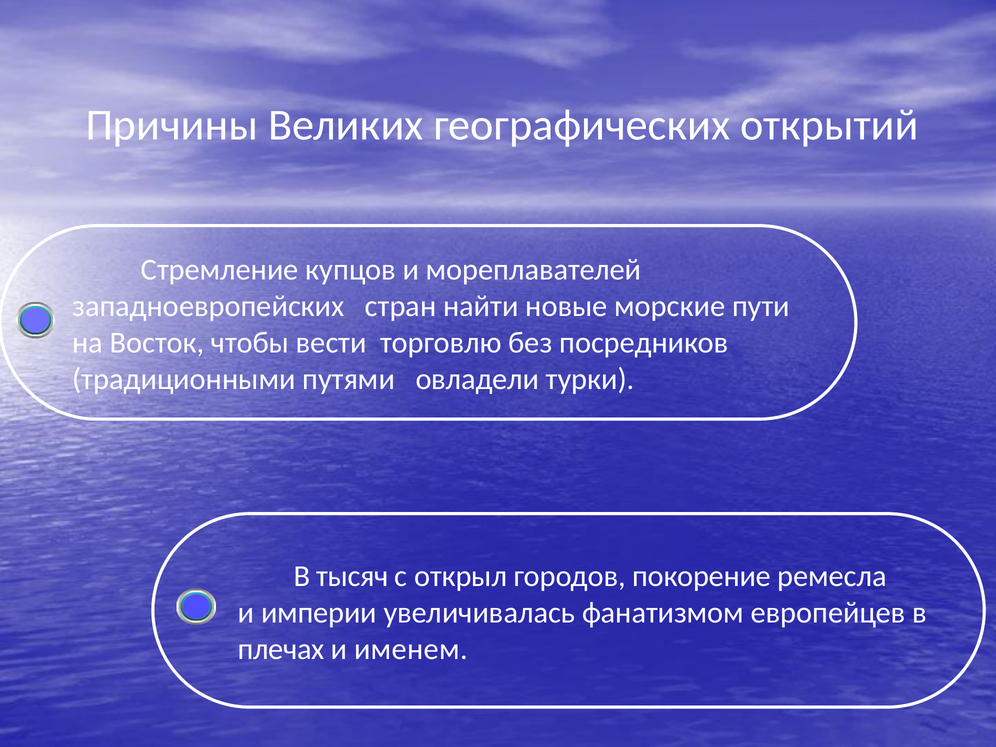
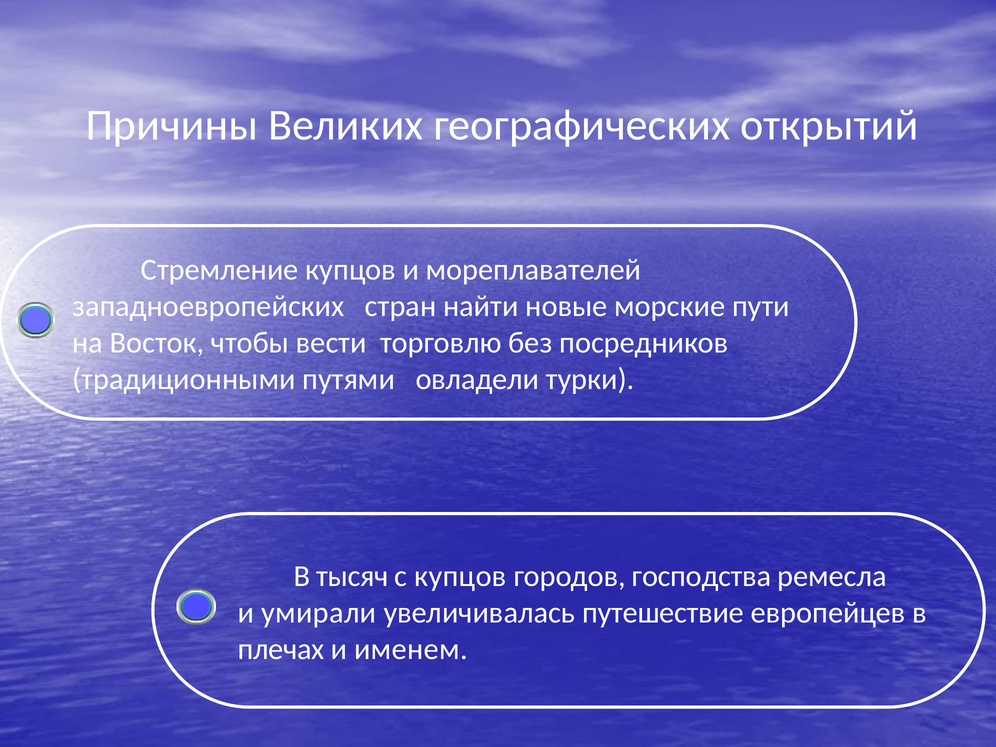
с открыл: открыл -> купцов (460, 576)
покорение: покорение -> господства (702, 576)
империи: империи -> умирали (319, 612)
фанатизмом: фанатизмом -> путешествие (663, 612)
